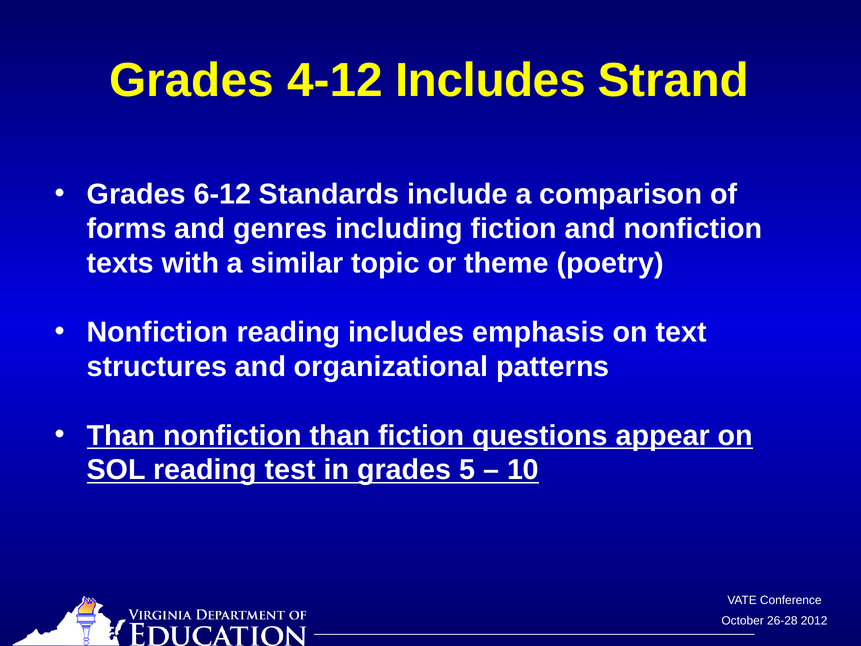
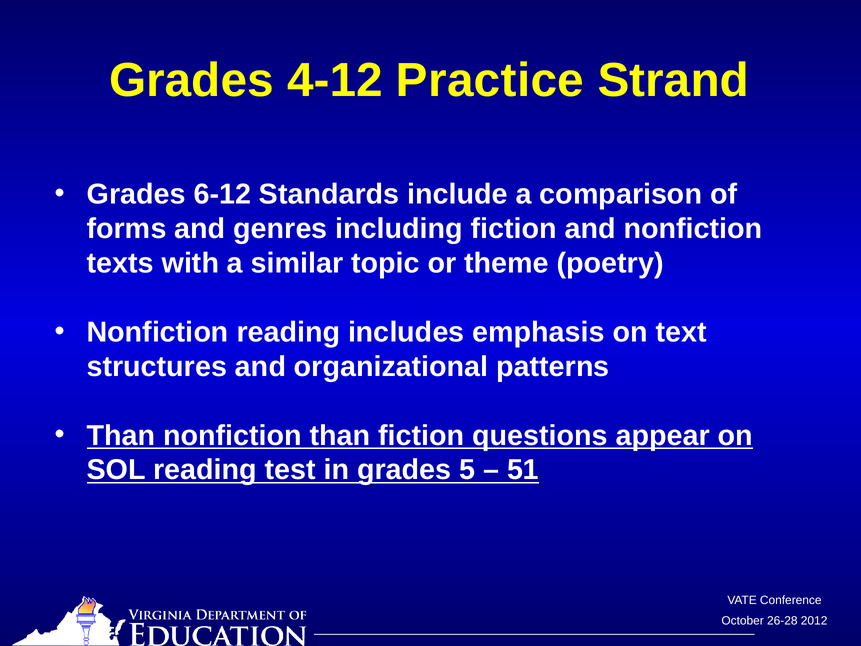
4-12 Includes: Includes -> Practice (490, 81)
10: 10 -> 51 (523, 470)
